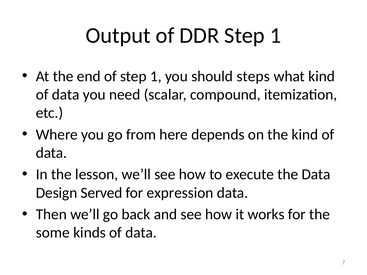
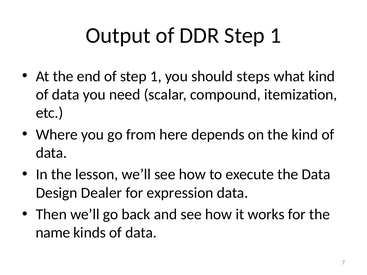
Served: Served -> Dealer (101, 193)
some: some -> name (53, 233)
